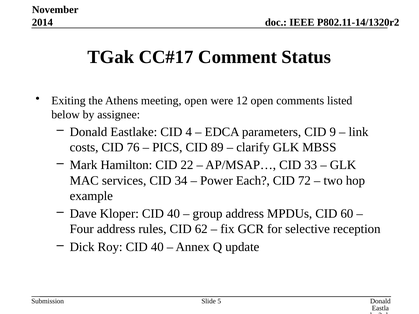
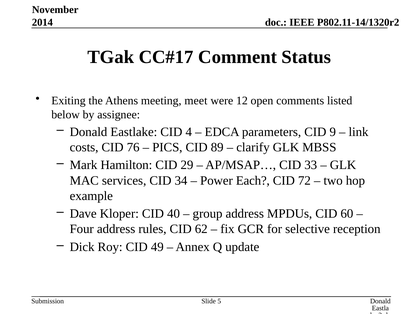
meeting open: open -> meet (196, 101)
22: 22 -> 29 (187, 165)
Roy CID 40: 40 -> 49 (157, 247)
